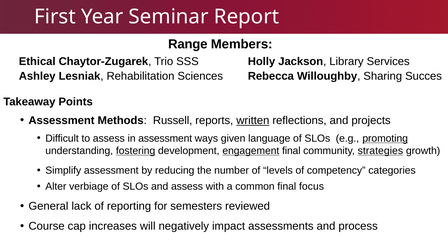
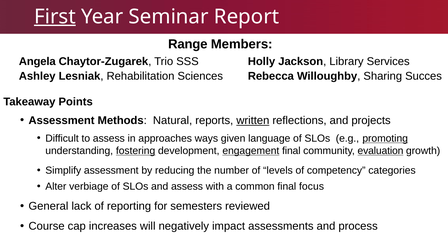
First underline: none -> present (55, 17)
Ethical: Ethical -> Angela (37, 61)
Russell: Russell -> Natural (173, 120)
in assessment: assessment -> approaches (165, 138)
strategies: strategies -> evaluation (380, 151)
